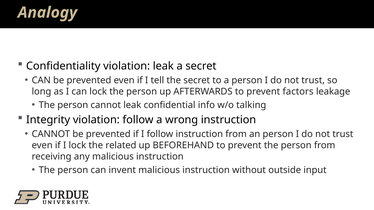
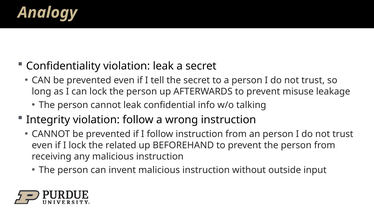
factors: factors -> misuse (298, 92)
